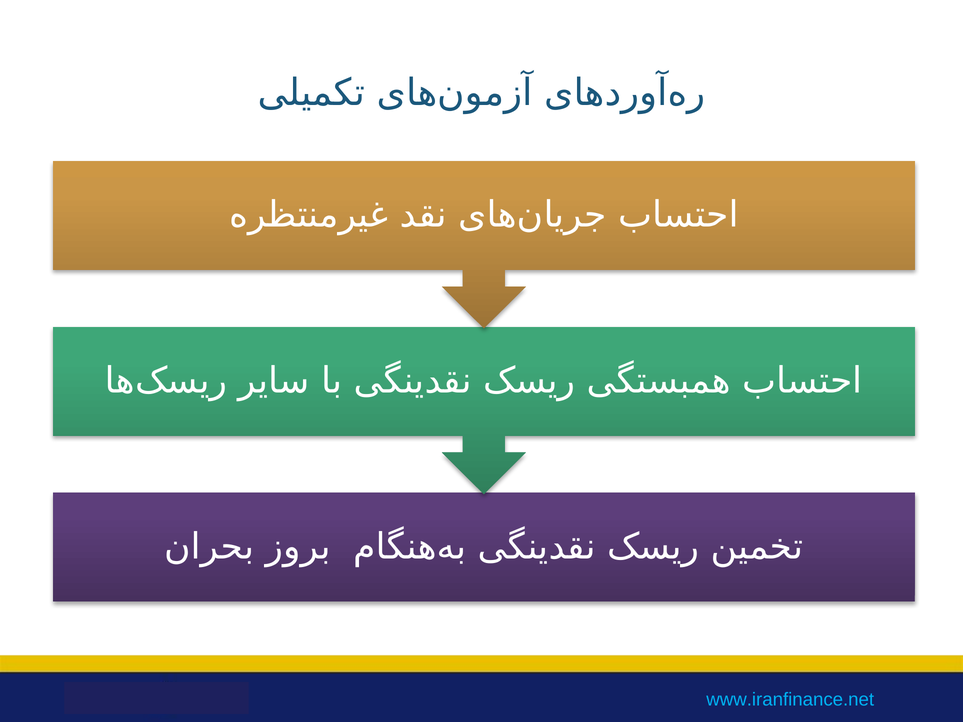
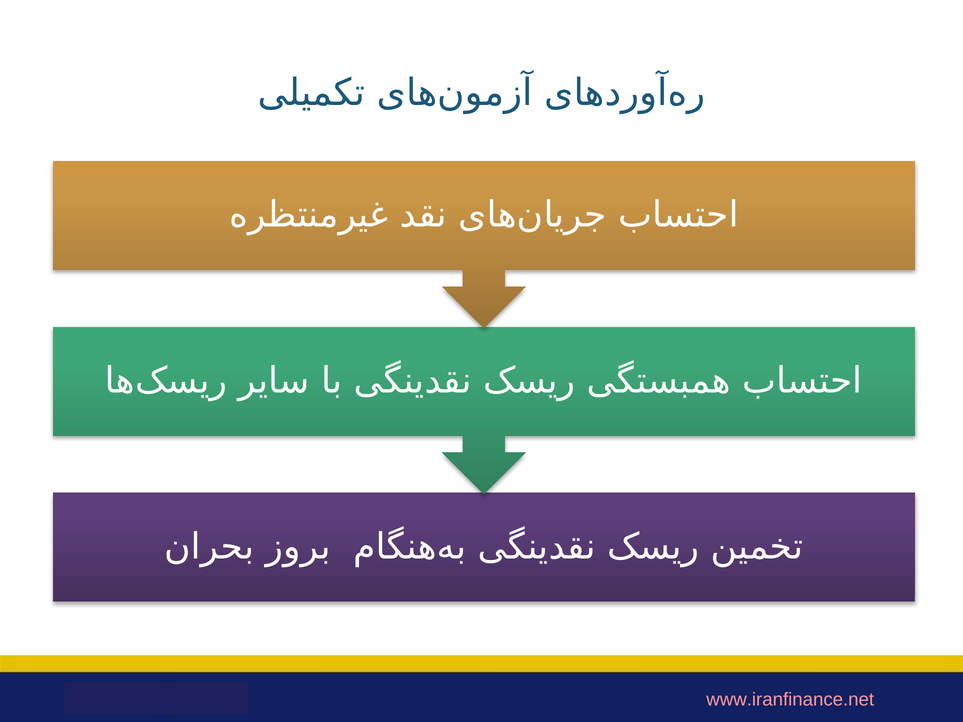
www.iranfinance.net colour: light blue -> pink (790, 700)
